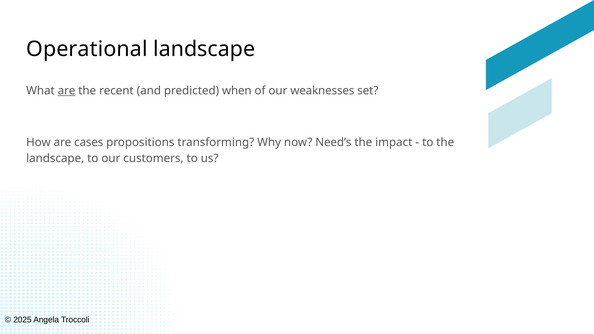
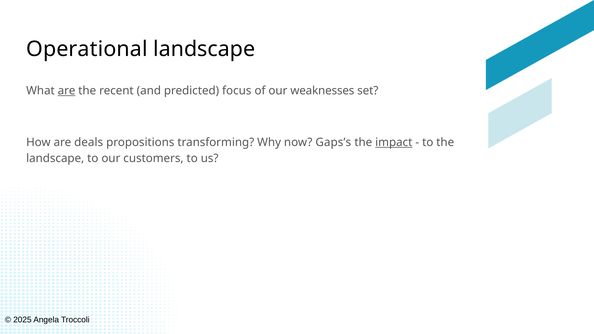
when: when -> focus (237, 91)
cases: cases -> deals (89, 142)
Need’s: Need’s -> Gaps’s (333, 142)
impact underline: none -> present (394, 142)
